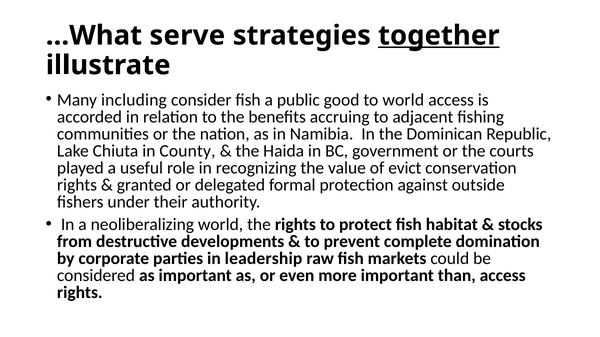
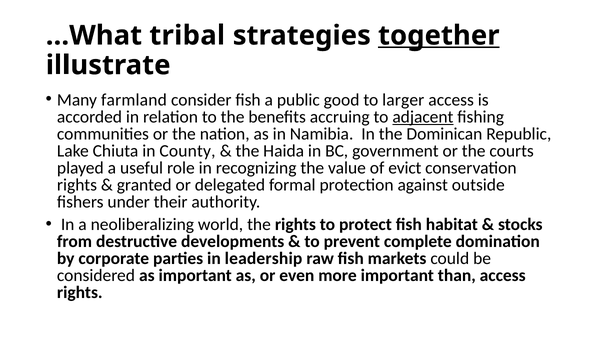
serve: serve -> tribal (187, 36)
including: including -> farmland (134, 100)
to world: world -> larger (403, 100)
adjacent underline: none -> present (423, 117)
